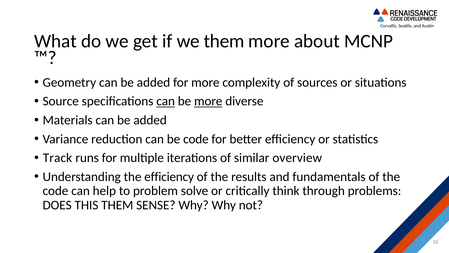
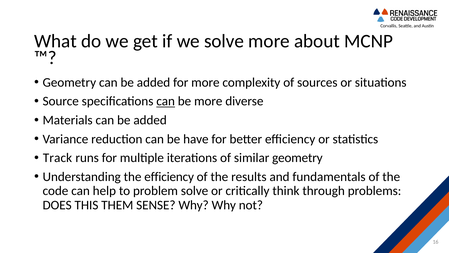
we them: them -> solve (224, 41)
more underline: present -> none (208, 101)
be code: code -> have (196, 139)
similar overview: overview -> geometry (297, 158)
